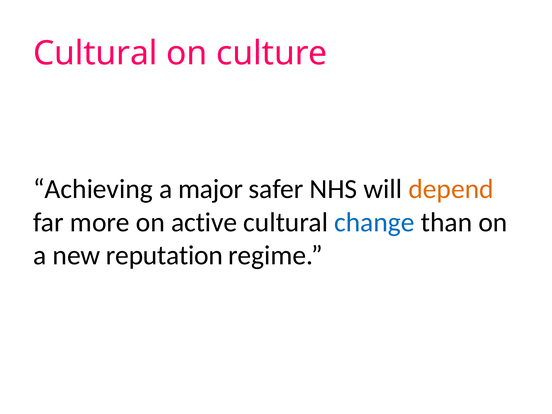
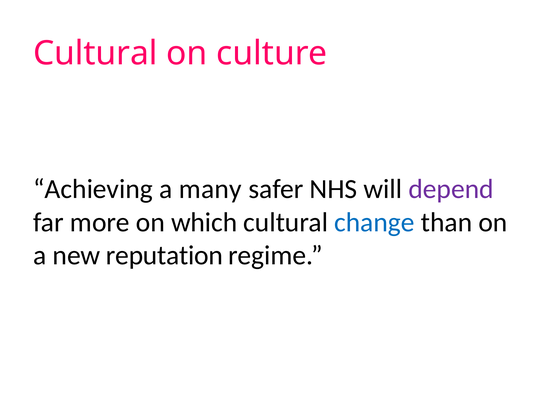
major: major -> many (210, 189)
depend colour: orange -> purple (451, 189)
active: active -> which (204, 222)
